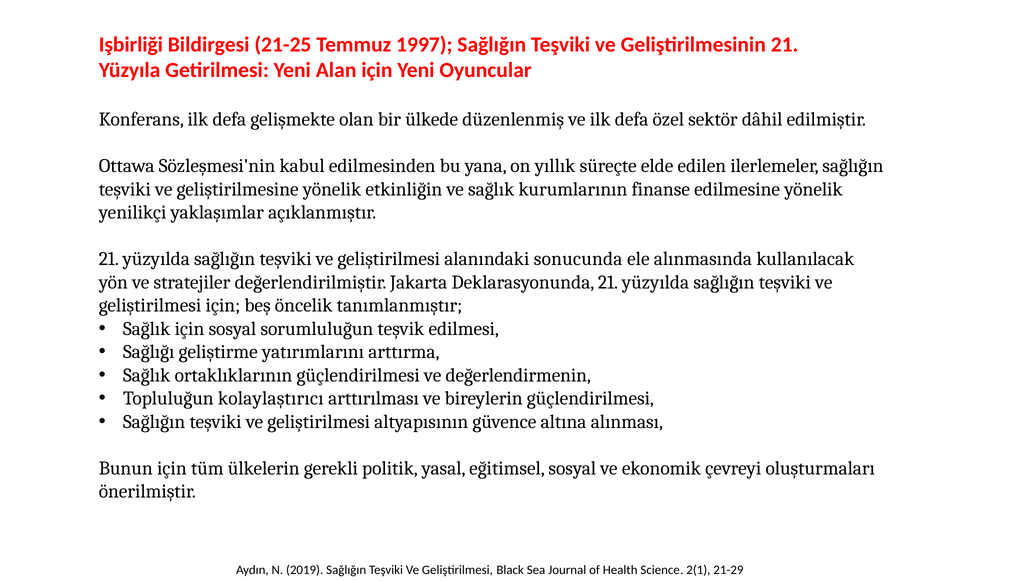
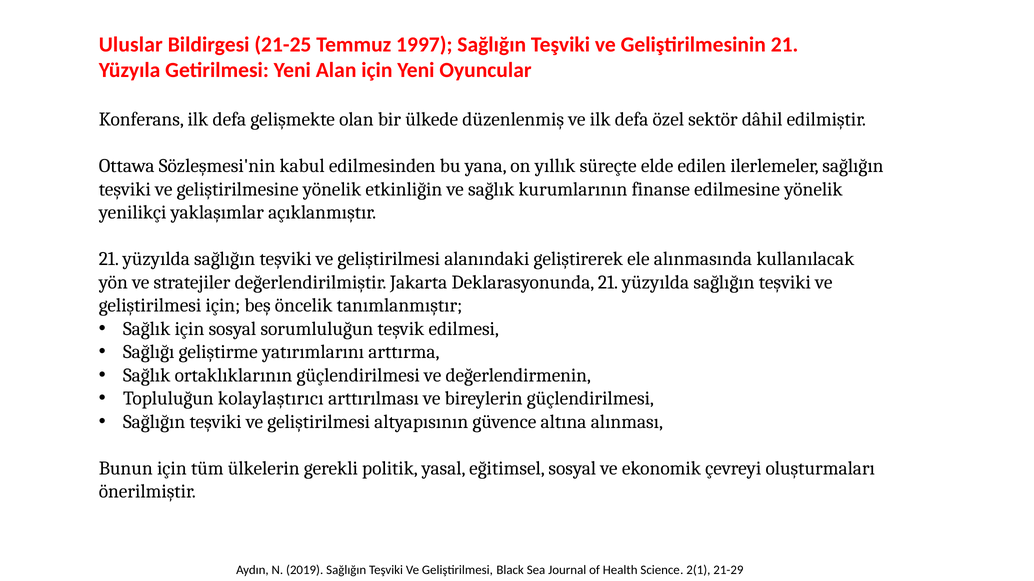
Işbirliği: Işbirliği -> Uluslar (131, 45)
sonucunda: sonucunda -> geliştirerek (578, 259)
